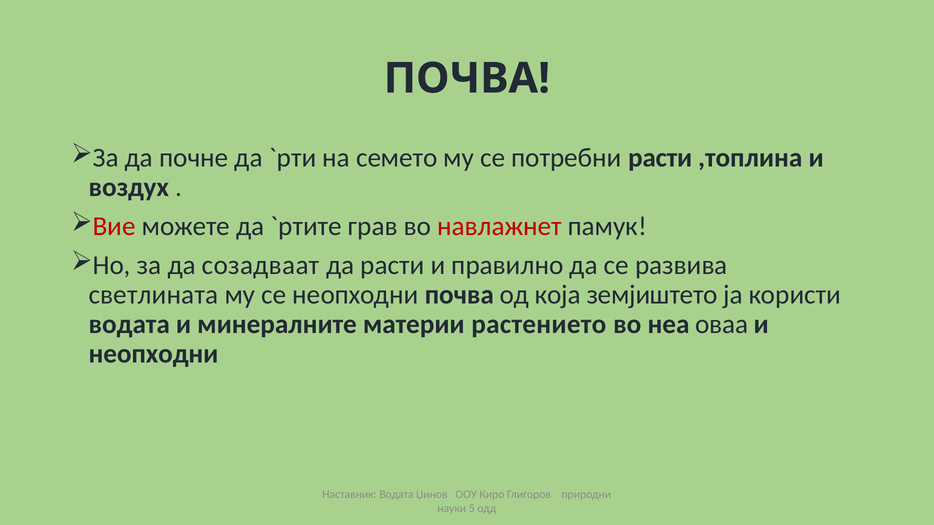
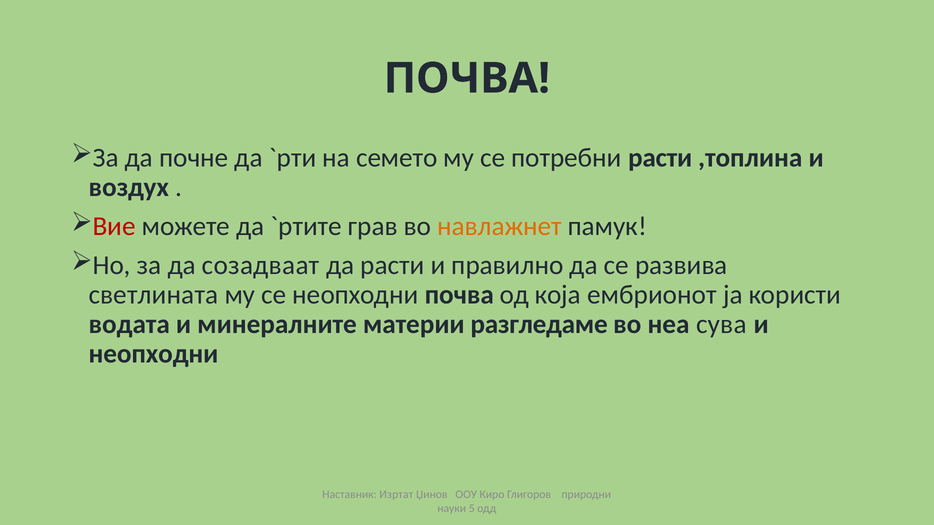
навлажнет colour: red -> orange (499, 226)
земјиштето: земјиштето -> ембрионот (652, 295)
растението: растението -> разгледаме (539, 324)
оваа: оваа -> сува (721, 324)
Наставник Водата: Водата -> Изртат (396, 495)
